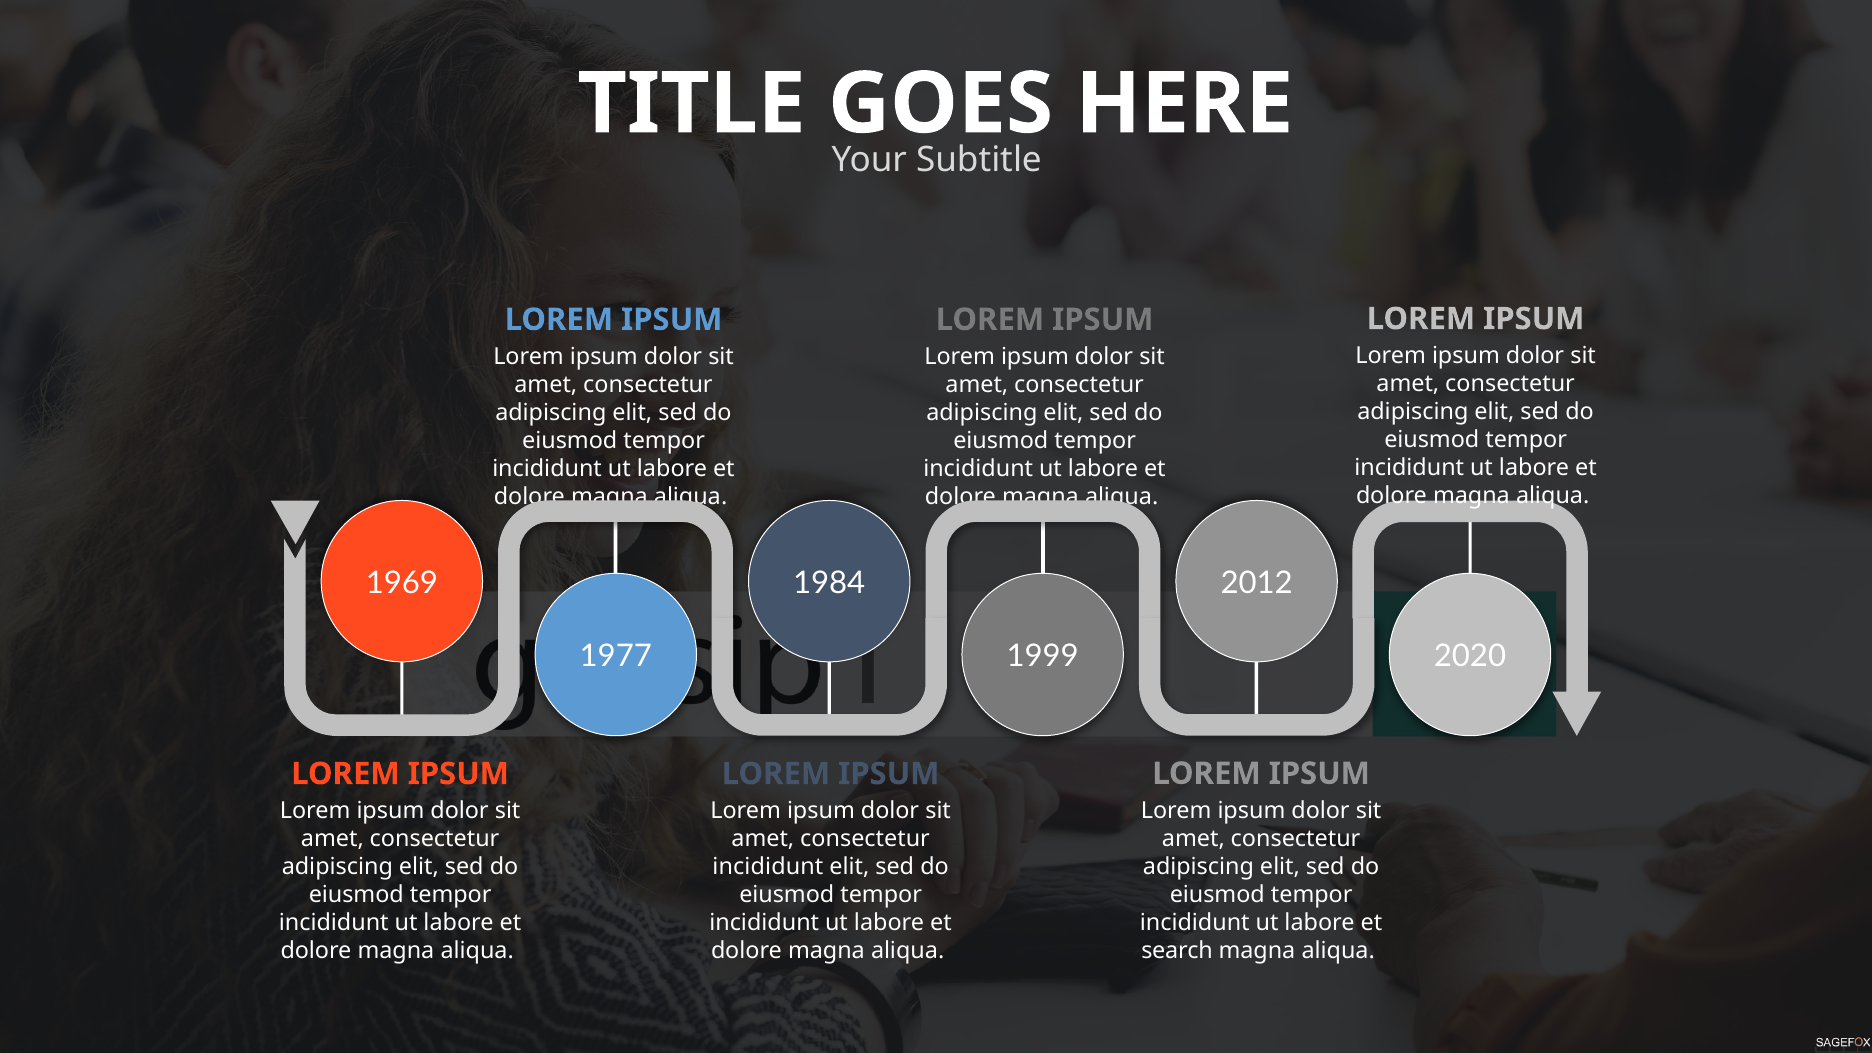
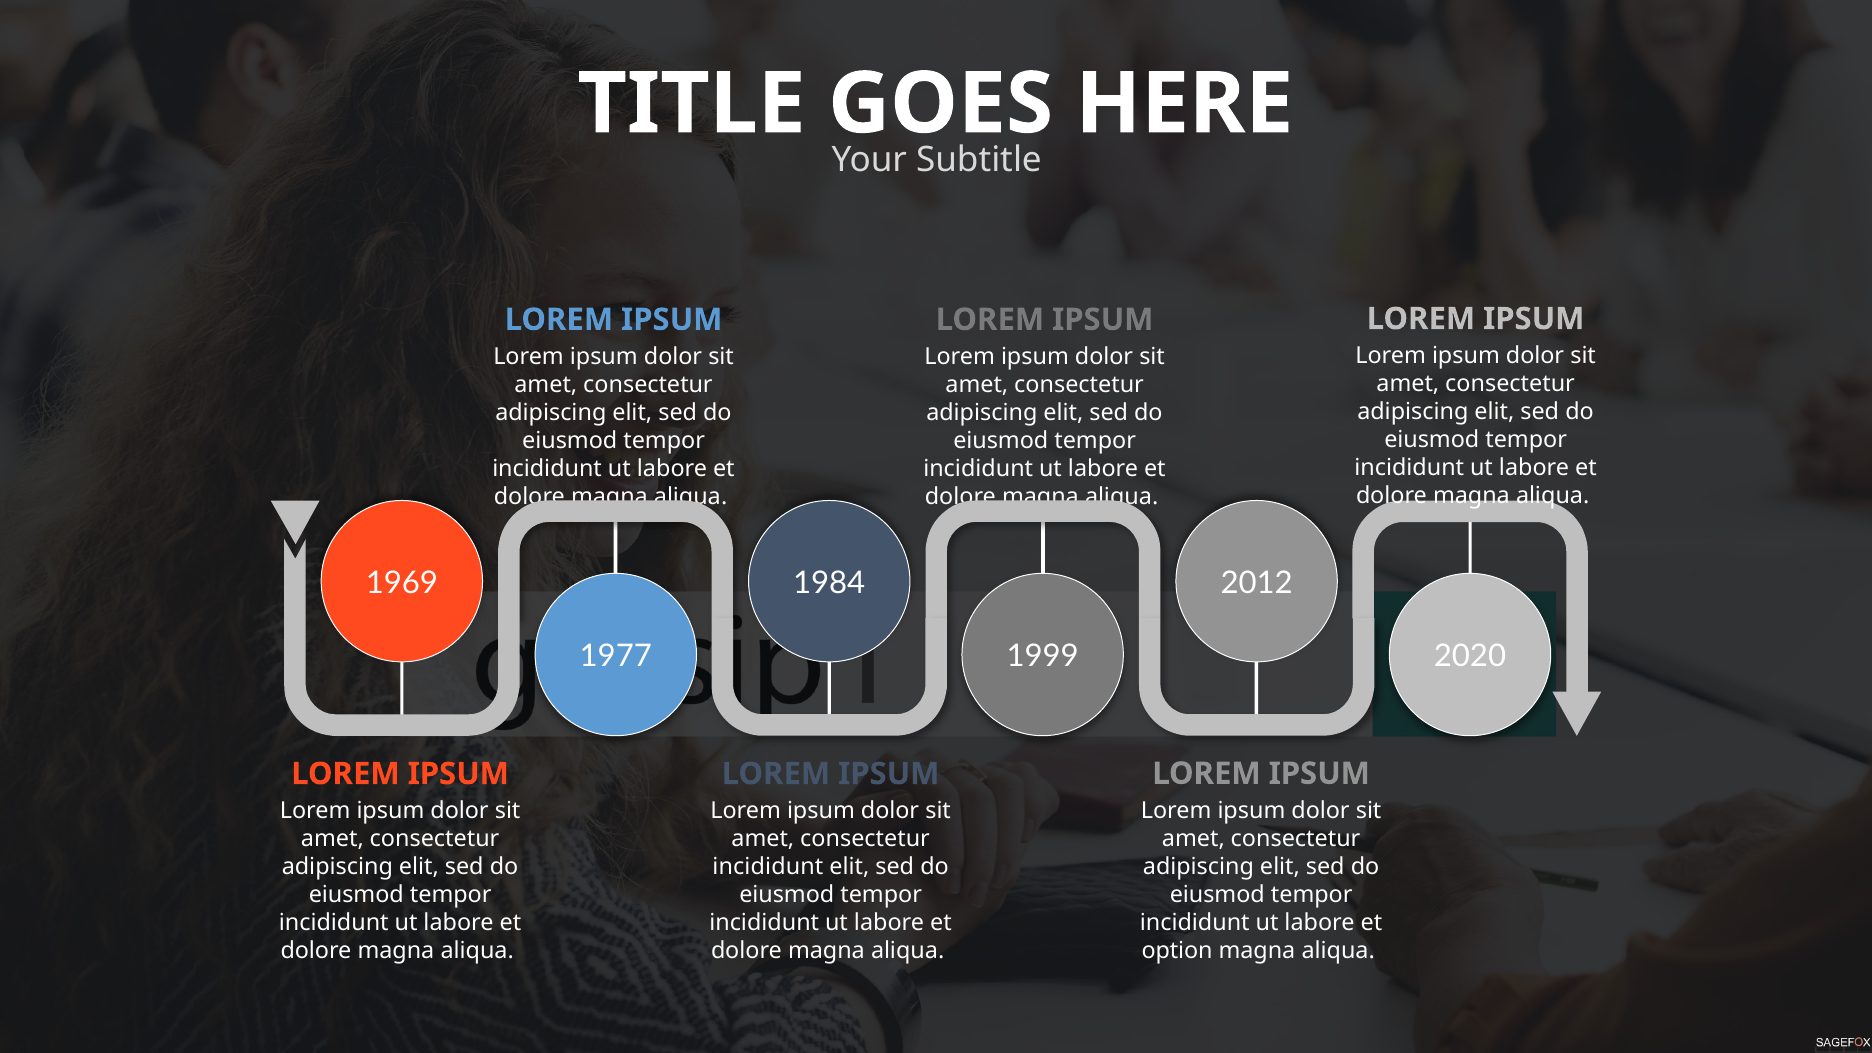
search: search -> option (1177, 951)
